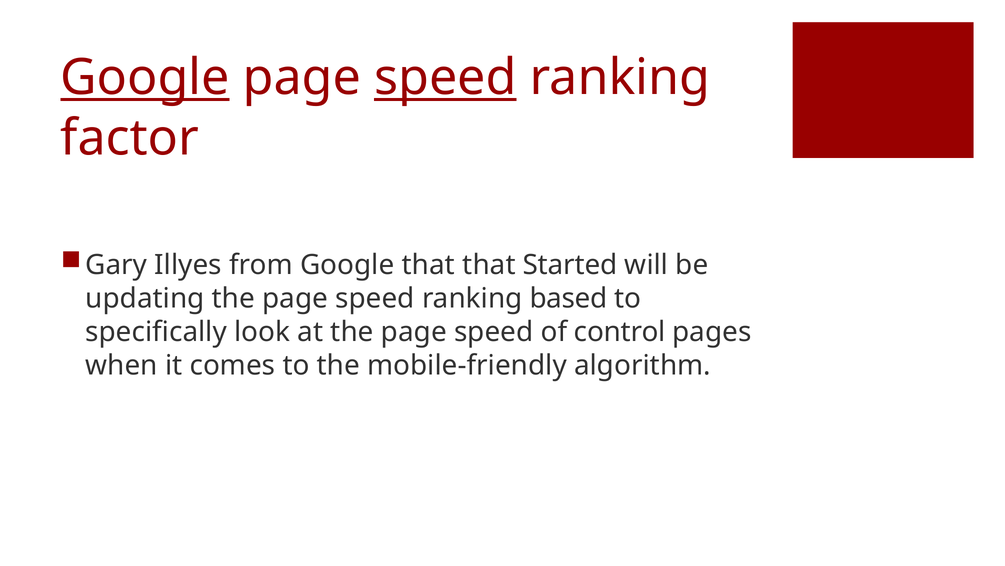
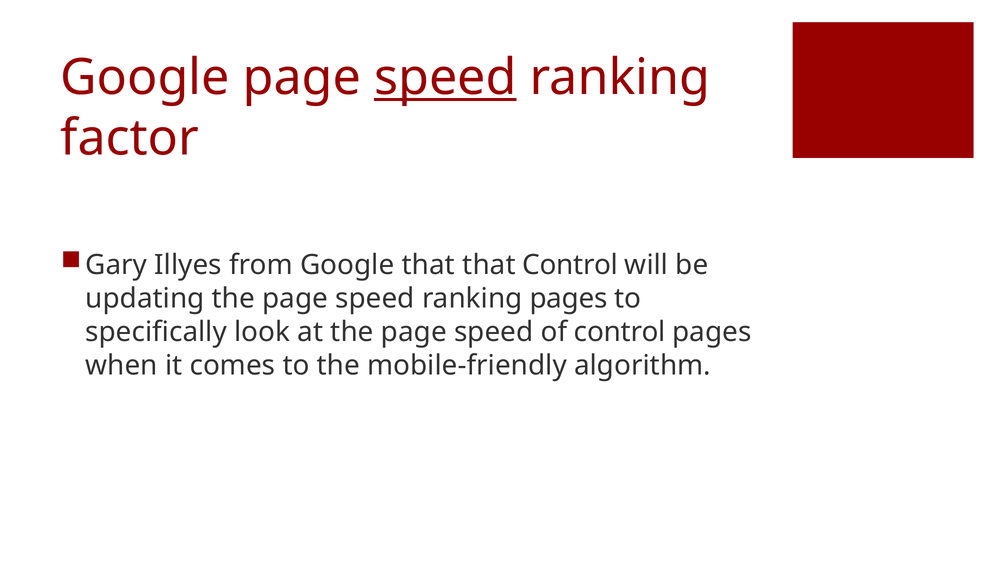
Google underline: present -> none (145, 78)
that Started: Started -> Control (570, 265)
ranking based: based -> pages (569, 298)
